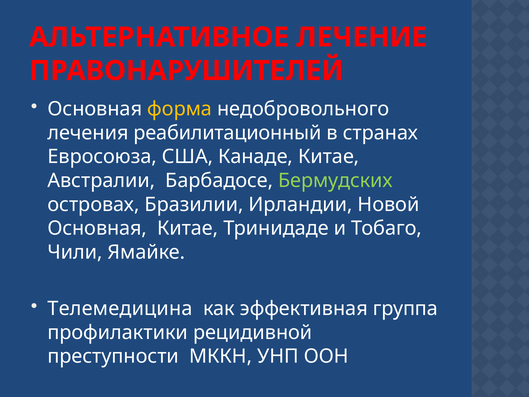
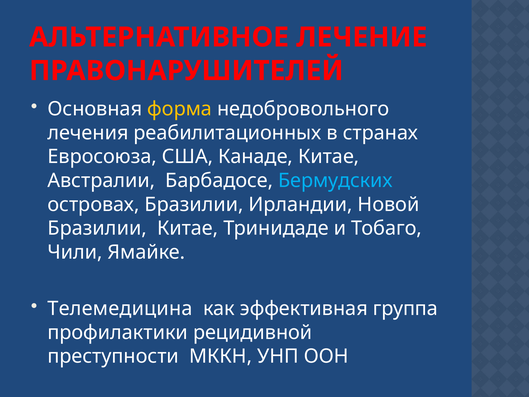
реабилитационный: реабилитационный -> реабилитационных (227, 133)
Бермудских colour: light green -> light blue (335, 180)
Основная: Основная -> Бразилии (97, 228)
